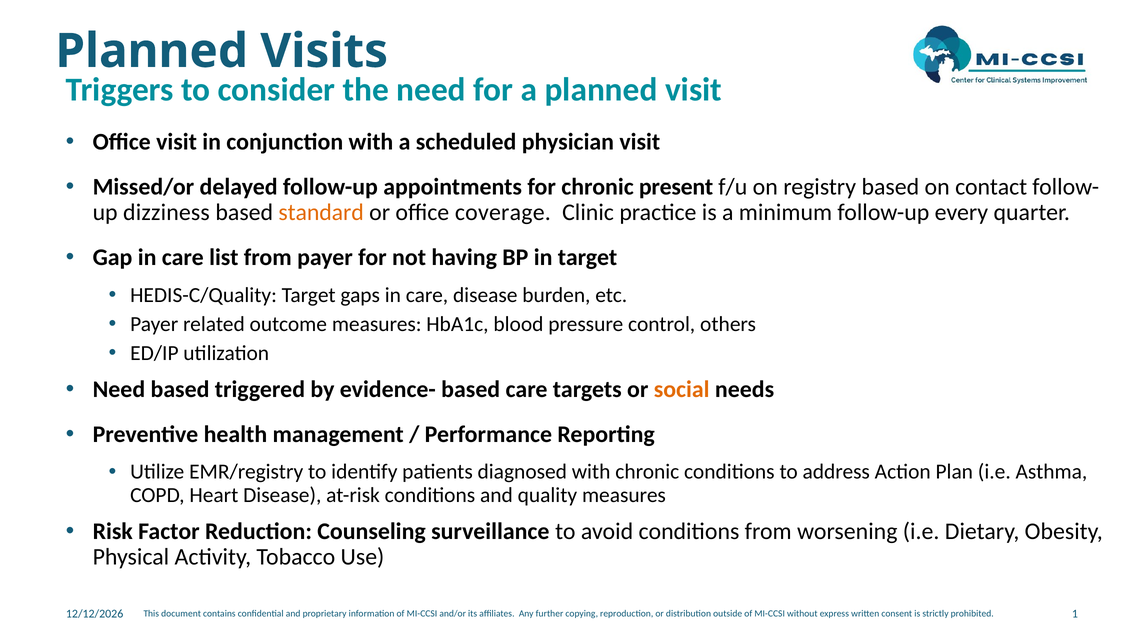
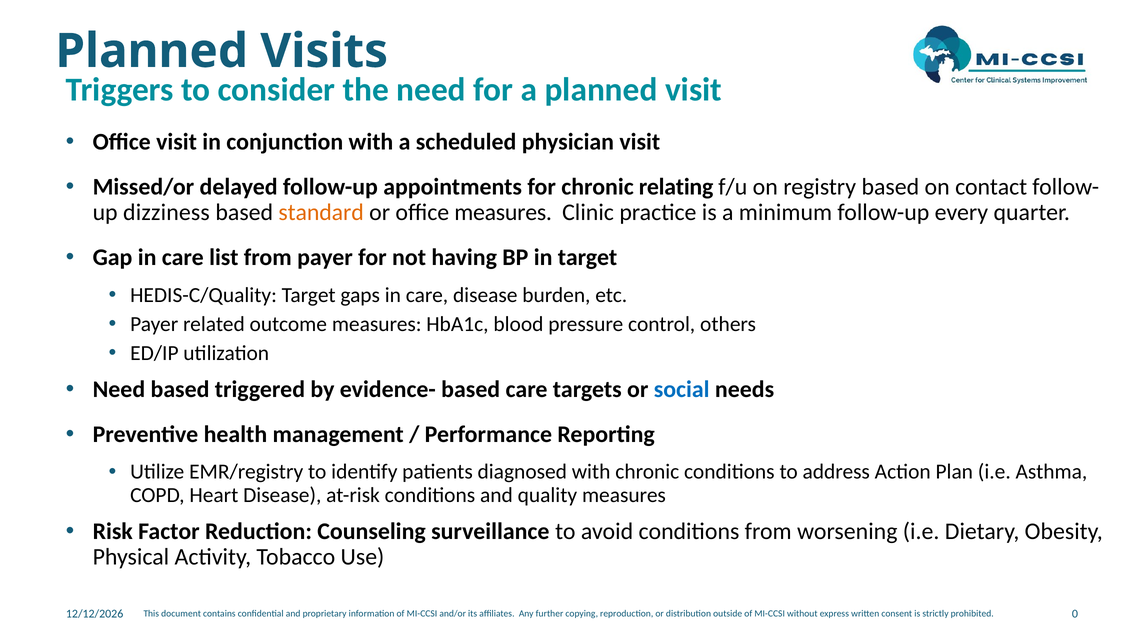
present: present -> relating (676, 187)
office coverage: coverage -> measures (503, 213)
social colour: orange -> blue (682, 390)
1: 1 -> 0 (1075, 614)
